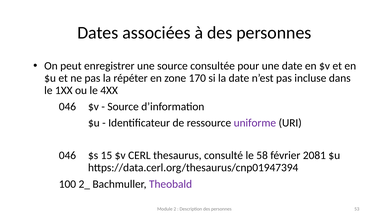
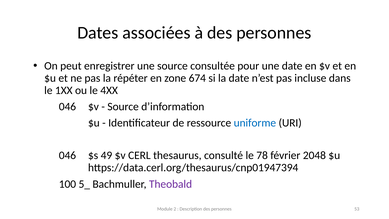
170: 170 -> 674 (197, 78)
uniforme colour: purple -> blue (255, 123)
15: 15 -> 49 (106, 155)
58: 58 -> 78 (262, 155)
2081: 2081 -> 2048 (314, 155)
2_: 2_ -> 5_ (84, 184)
